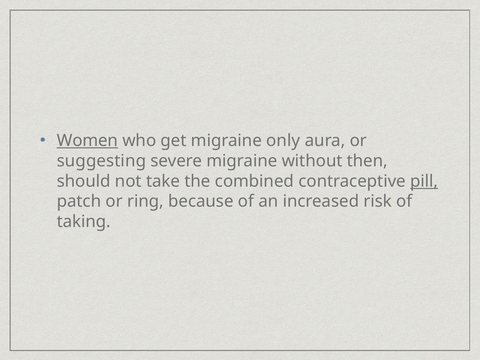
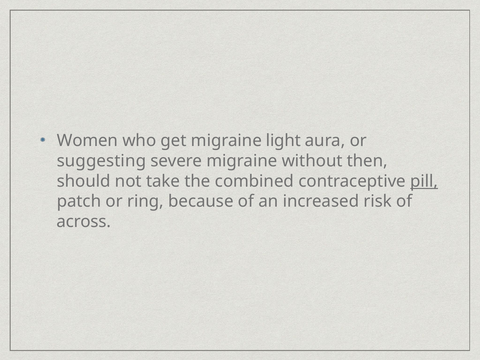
Women underline: present -> none (87, 141)
only: only -> light (283, 141)
taking: taking -> across (84, 222)
